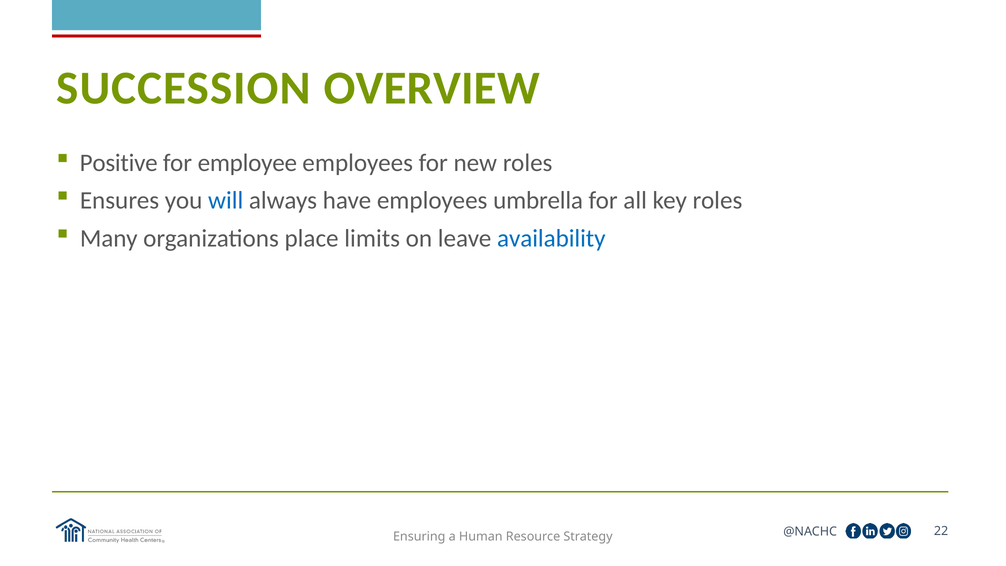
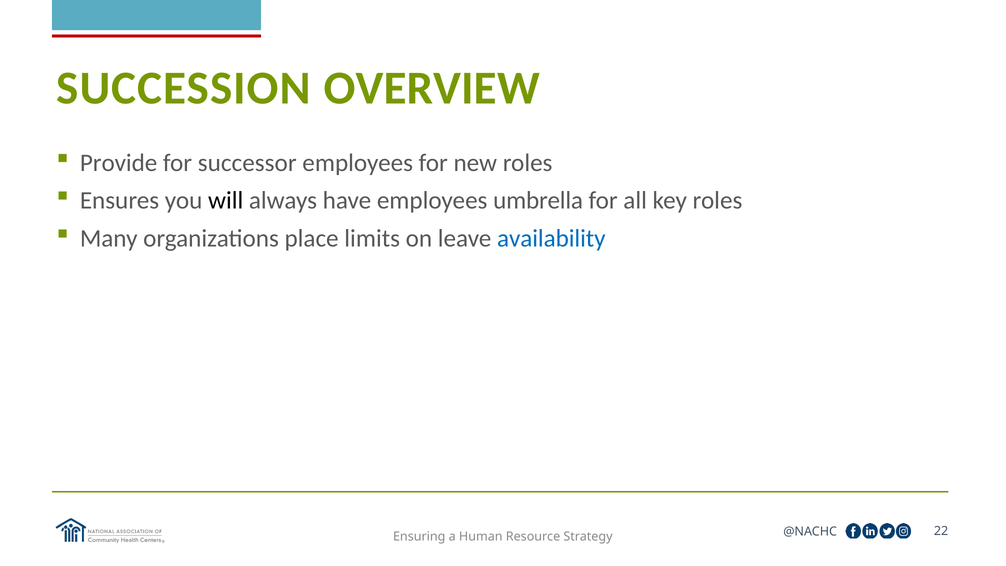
Positive: Positive -> Provide (119, 163)
employee: employee -> successor (247, 163)
will colour: blue -> black (226, 201)
